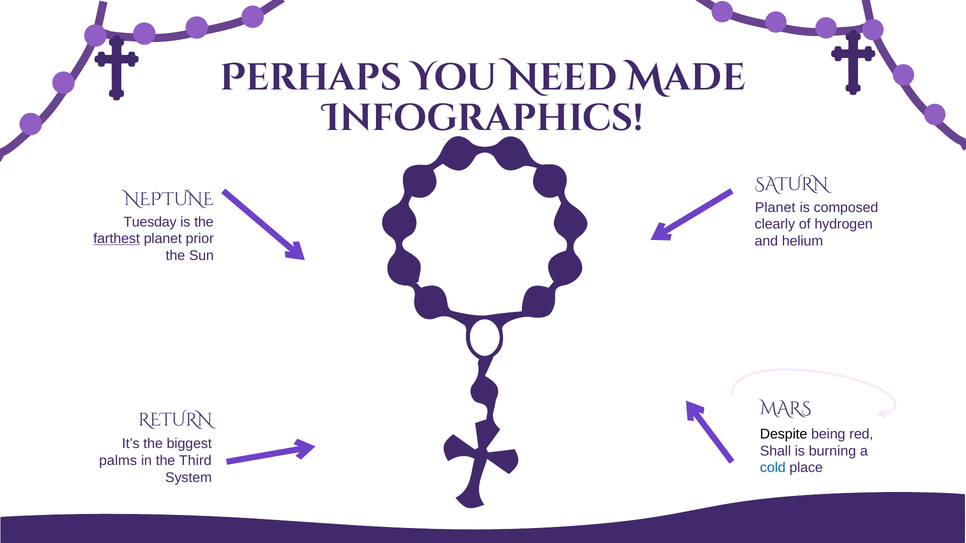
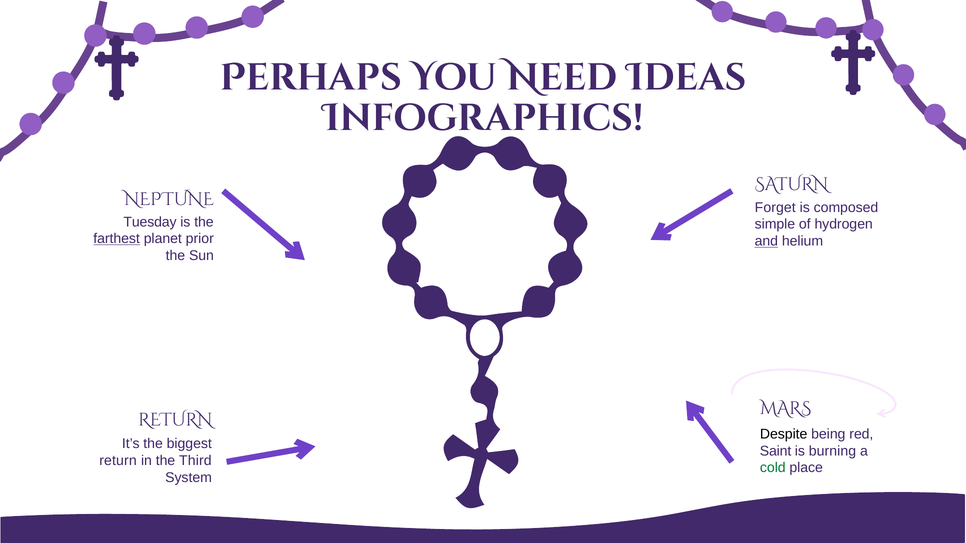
Made: Made -> Ideas (687, 77)
Planet: Planet -> Forget (775, 208)
clearly: clearly -> simple (775, 224)
and underline: none -> present (766, 241)
Shall: Shall -> Saint (776, 451)
palms: palms -> return (118, 461)
cold colour: blue -> green (773, 468)
